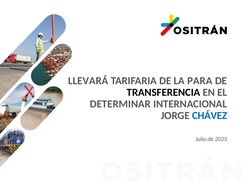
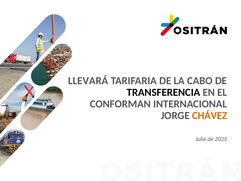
PARA: PARA -> CABO (200, 81)
DETERMINAR: DETERMINAR -> CONFORMAN (120, 104)
CHÁVEZ colour: blue -> orange (210, 115)
